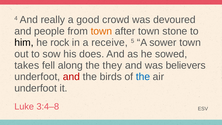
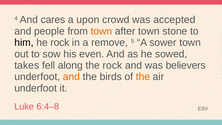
really: really -> cares (53, 20)
good: good -> upon (88, 20)
devoured: devoured -> accepted (174, 20)
receive: receive -> remove (110, 43)
does: does -> even (92, 54)
the they: they -> rock (112, 65)
and colour: red -> orange (71, 77)
the colour: blue -> orange (143, 77)
3:4–8: 3:4–8 -> 6:4–8 (48, 107)
